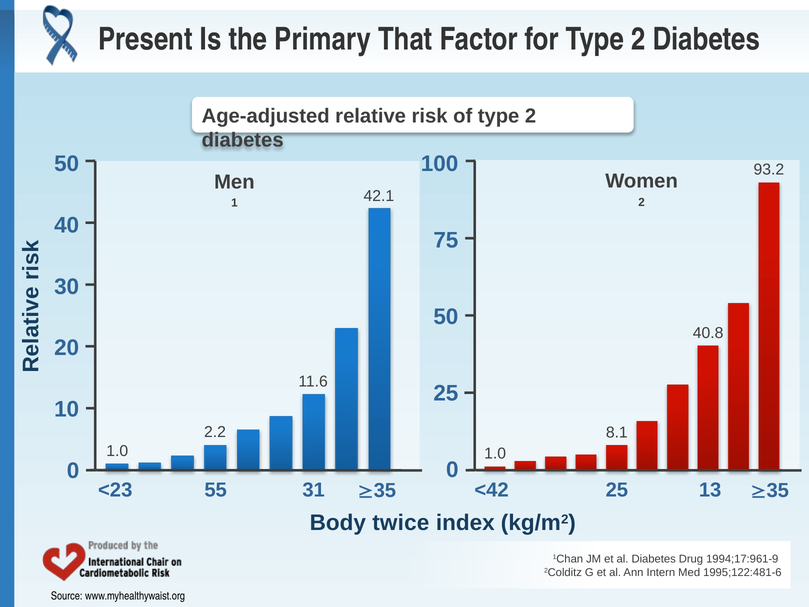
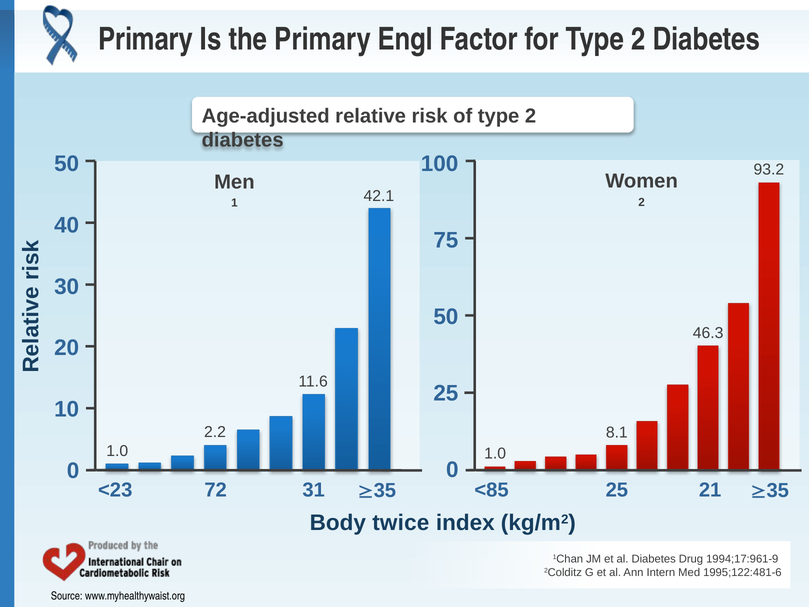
Present: Present -> Primary (146, 39)
That: That -> Engl (405, 39)
40.8: 40.8 -> 46.3 (708, 333)
55: 55 -> 72 (216, 490)
<42: <42 -> <85 (492, 490)
13: 13 -> 21 (710, 490)
